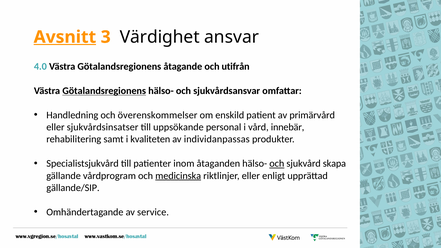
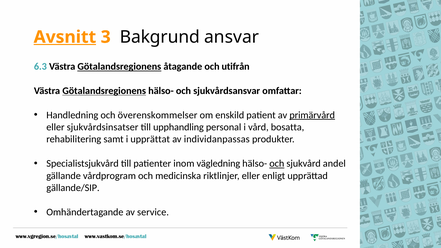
Värdighet: Värdighet -> Bakgrund (160, 37)
4.0: 4.0 -> 6.3 (40, 67)
Götalandsregionens underline: none -> present (119, 67)
primärvård underline: none -> present (312, 115)
uppsökande: uppsökande -> upphandling (178, 127)
innebär: innebär -> bosatta (288, 127)
kvaliteten: kvaliteten -> upprättat (150, 139)
åtaganden: åtaganden -> vägledning (218, 164)
skapa: skapa -> andel (334, 164)
medicinska underline: present -> none (178, 176)
